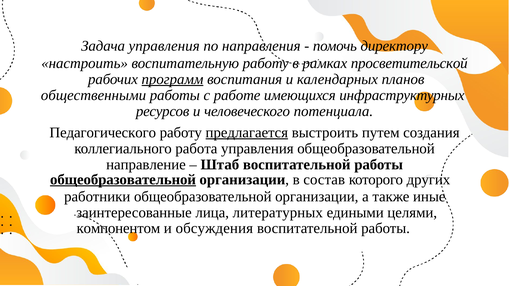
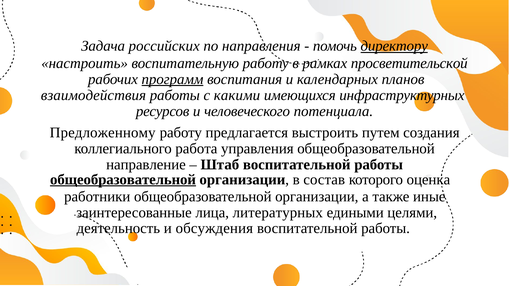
Задача управления: управления -> российских (164, 46)
директору underline: none -> present (394, 46)
общественными: общественными -> взаимодействия (93, 95)
работе: работе -> какими (237, 95)
Педагогического: Педагогического -> Предложенному (103, 133)
предлагается underline: present -> none (247, 133)
других: других -> оценка (428, 180)
компонентом: компонентом -> деятельность (118, 229)
